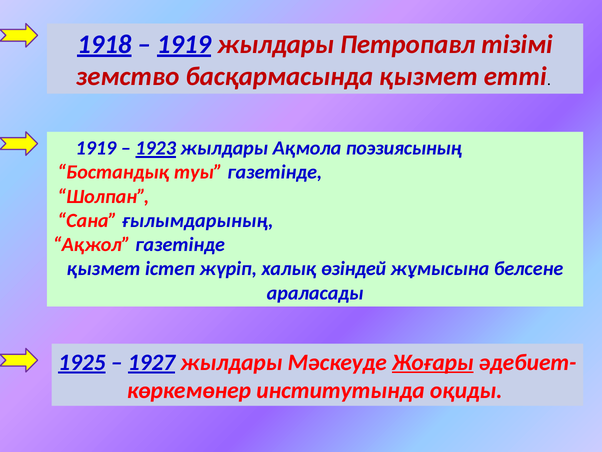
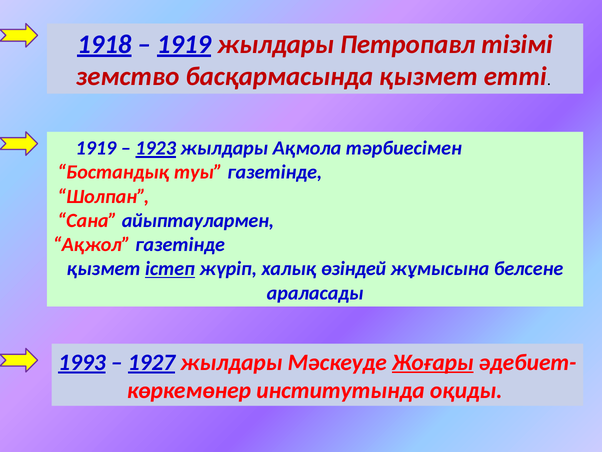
поэзиясының: поэзиясының -> тәрбиесімен (404, 148)
ғылымдарының: ғылымдарының -> айыптаулармен (198, 220)
істеп underline: none -> present (170, 268)
1925: 1925 -> 1993 (82, 362)
